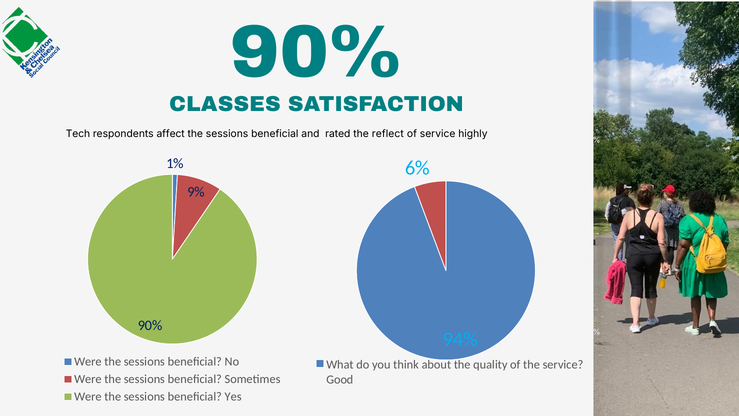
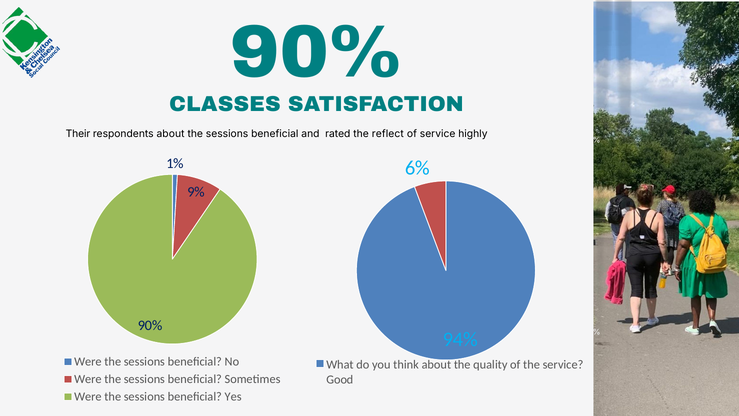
Tech: Tech -> Their (78, 134)
respondents affect: affect -> about (171, 134)
